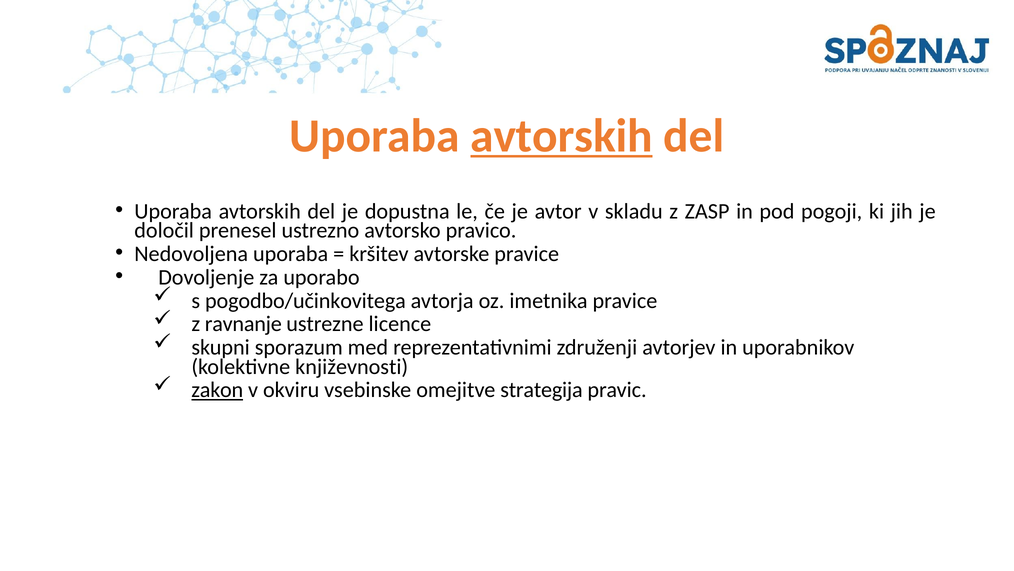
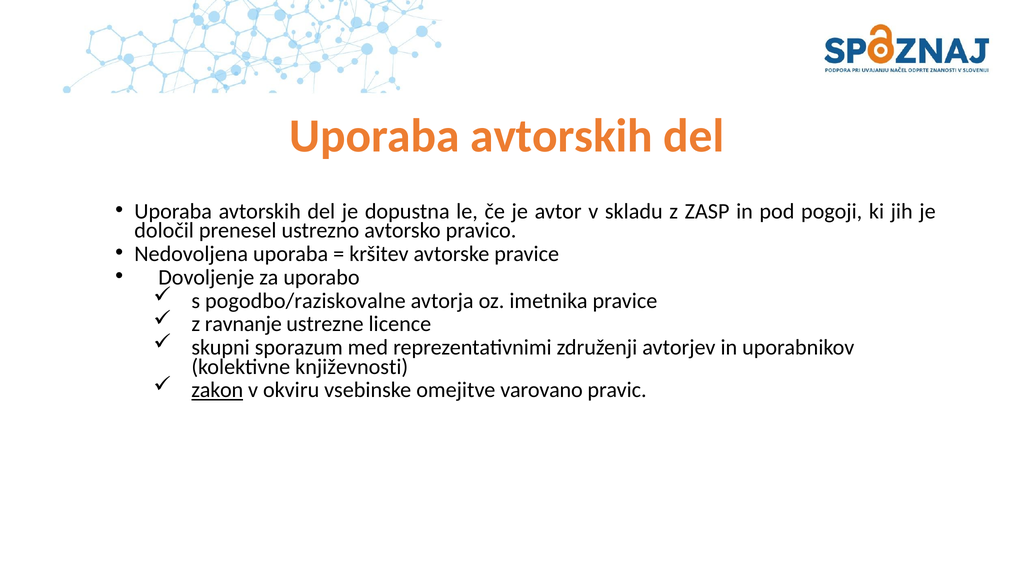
avtorskih underline: present -> none (562, 136)
pogodbo/učinkovitega: pogodbo/učinkovitega -> pogodbo/raziskovalne (305, 300)
strategija: strategija -> varovano (541, 390)
